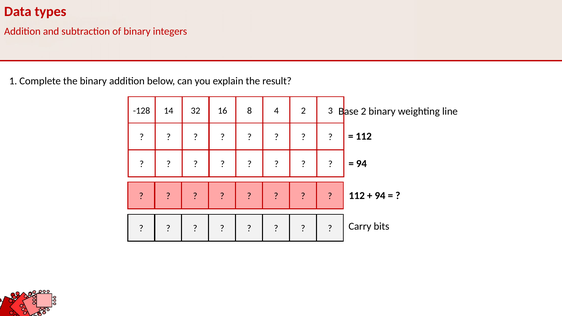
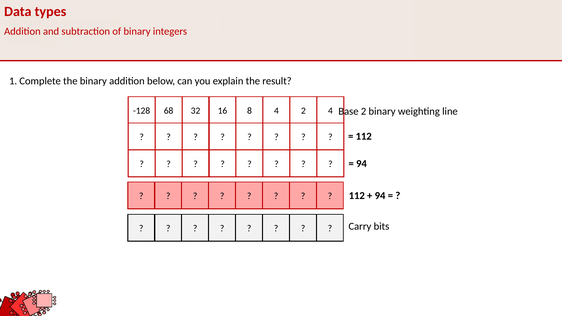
14: 14 -> 68 (169, 111)
2 3: 3 -> 4 (330, 111)
